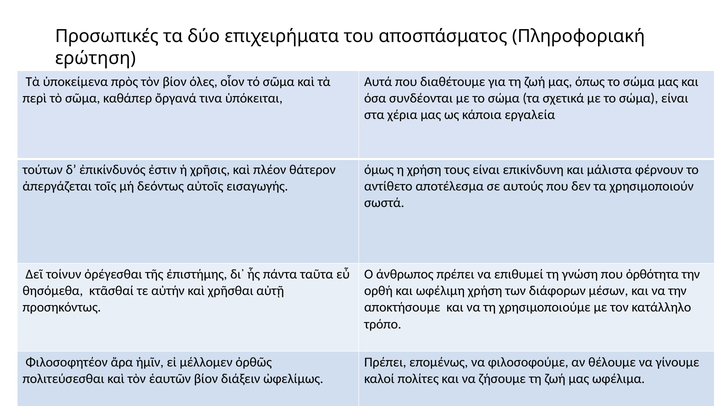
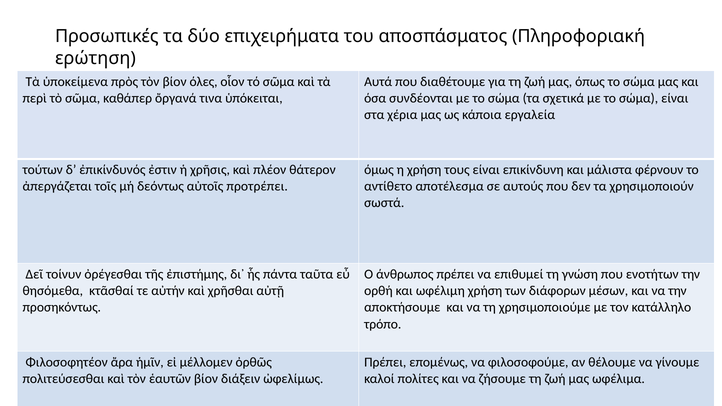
εισαγωγής: εισαγωγής -> προτρέπει (257, 187)
ὀρθότητα: ὀρθότητα -> ενοτήτων (652, 275)
